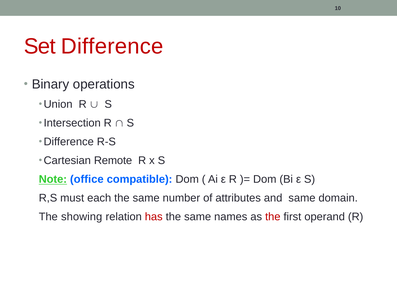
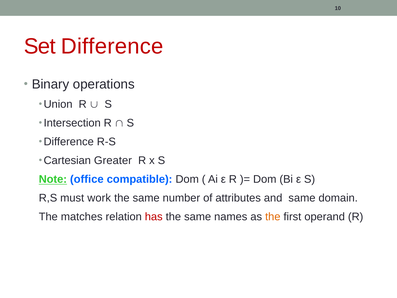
Remote: Remote -> Greater (113, 160)
each: each -> work (99, 198)
showing: showing -> matches (82, 217)
the colour: red -> orange (273, 217)
